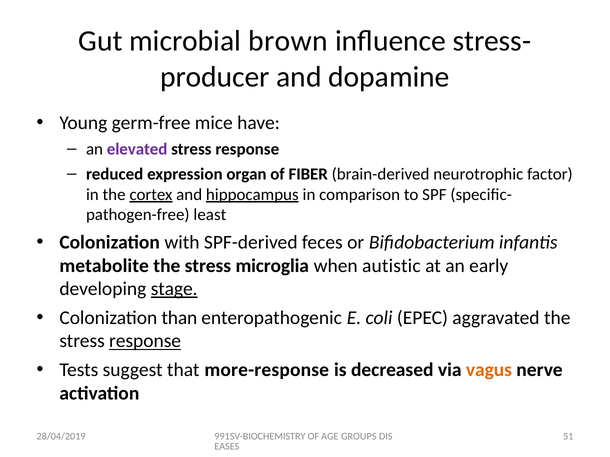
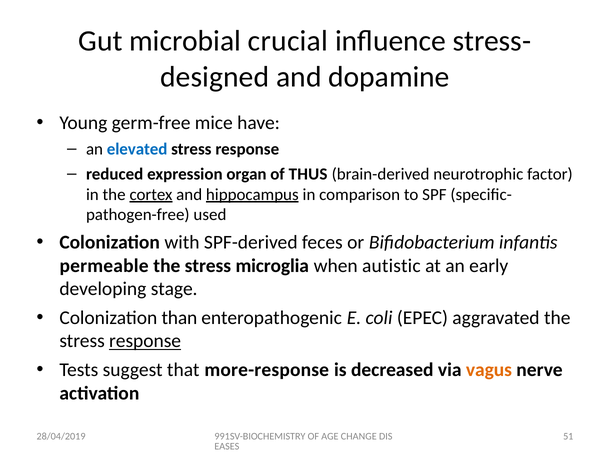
brown: brown -> crucial (288, 41)
producer: producer -> designed (215, 77)
elevated colour: purple -> blue (137, 149)
FIBER: FIBER -> THUS (308, 174)
least: least -> used (210, 215)
metabolite: metabolite -> permeable (104, 266)
stage underline: present -> none (174, 289)
GROUPS: GROUPS -> CHANGE (359, 437)
